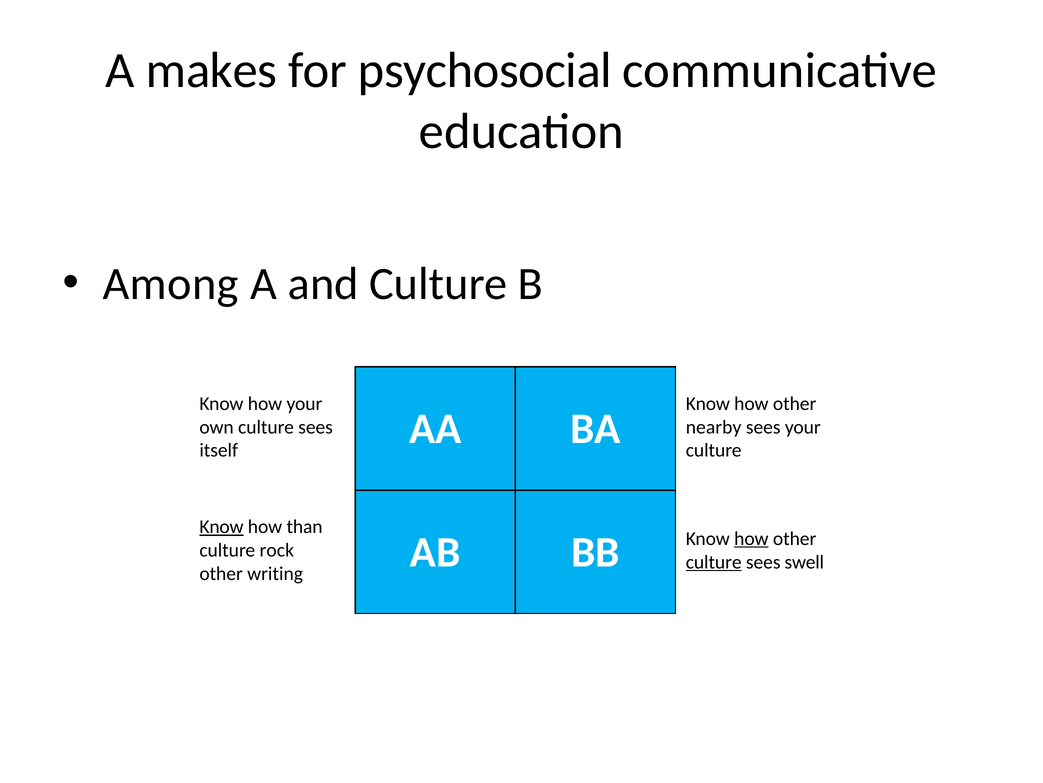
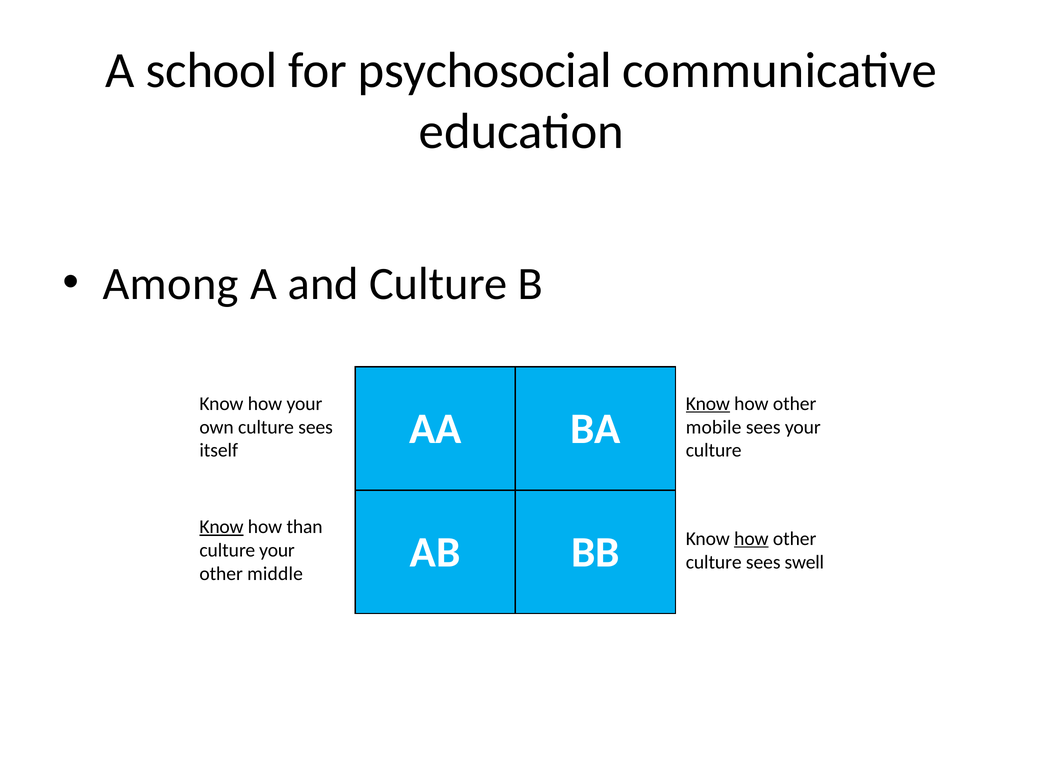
makes: makes -> school (212, 70)
Know underline: none -> present (708, 403)
nearby: nearby -> mobile (714, 427)
culture rock: rock -> your (277, 550)
culture underline: present -> none (714, 562)
writing: writing -> middle (275, 573)
